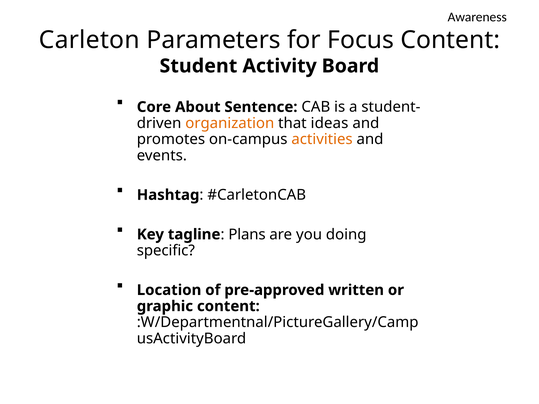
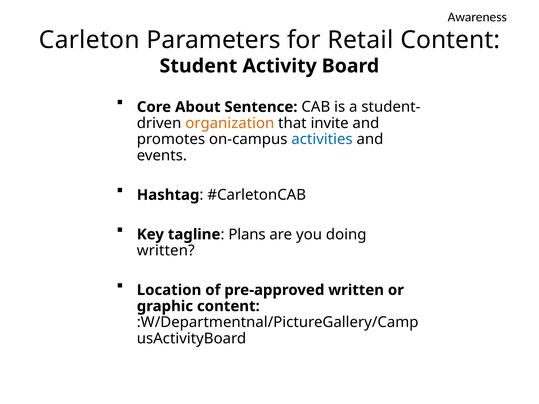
Focus: Focus -> Retail (361, 40)
ideas: ideas -> invite (330, 123)
activities colour: orange -> blue (322, 139)
specific: specific -> written (166, 251)
